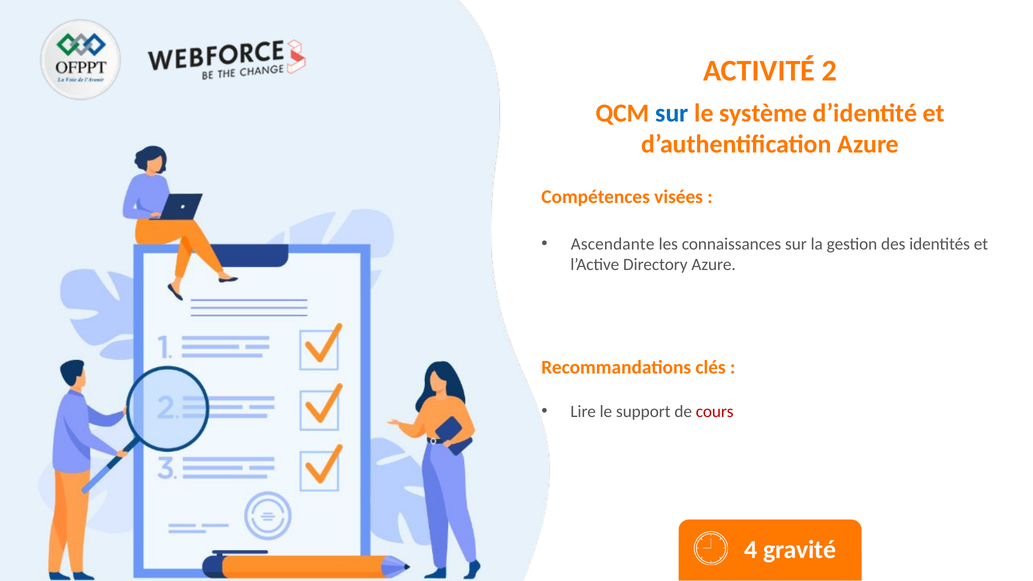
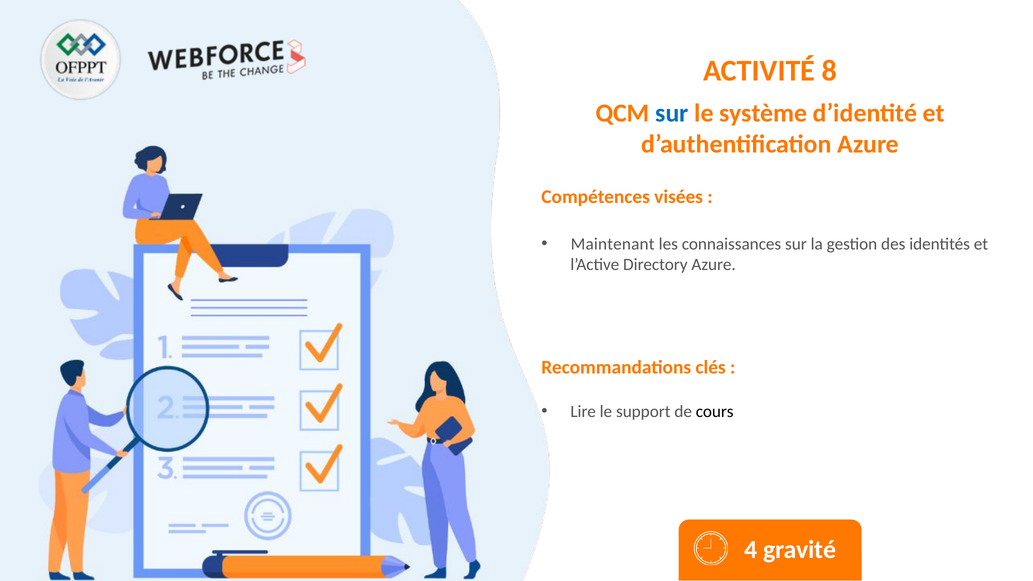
2: 2 -> 8 (829, 71)
Ascendante: Ascendante -> Maintenant (613, 244)
cours colour: red -> black (715, 412)
